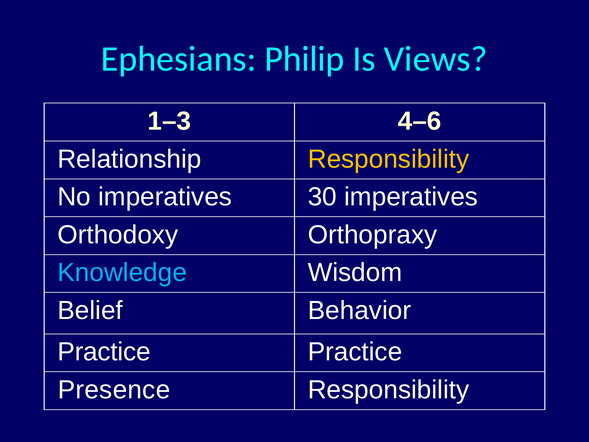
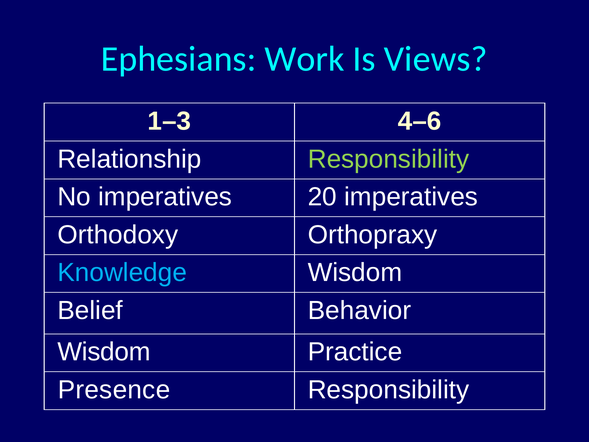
Philip: Philip -> Work (304, 59)
Responsibility colour: yellow -> light green (389, 159)
30: 30 -> 20 (322, 197)
Practice: Practice -> Wisdom (104, 352)
